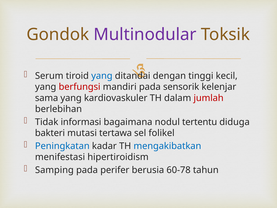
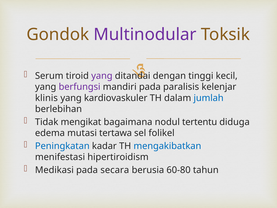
yang colour: blue -> purple (102, 76)
berfungsi colour: red -> purple (80, 87)
sensorik: sensorik -> paralisis (181, 87)
sama: sama -> klinis (46, 98)
jumlah colour: red -> blue (209, 98)
informasi: informasi -> mengikat (81, 122)
bakteri: bakteri -> edema (50, 133)
Samping: Samping -> Medikasi (54, 170)
perifer: perifer -> secara (115, 170)
60-78: 60-78 -> 60-80 (179, 170)
